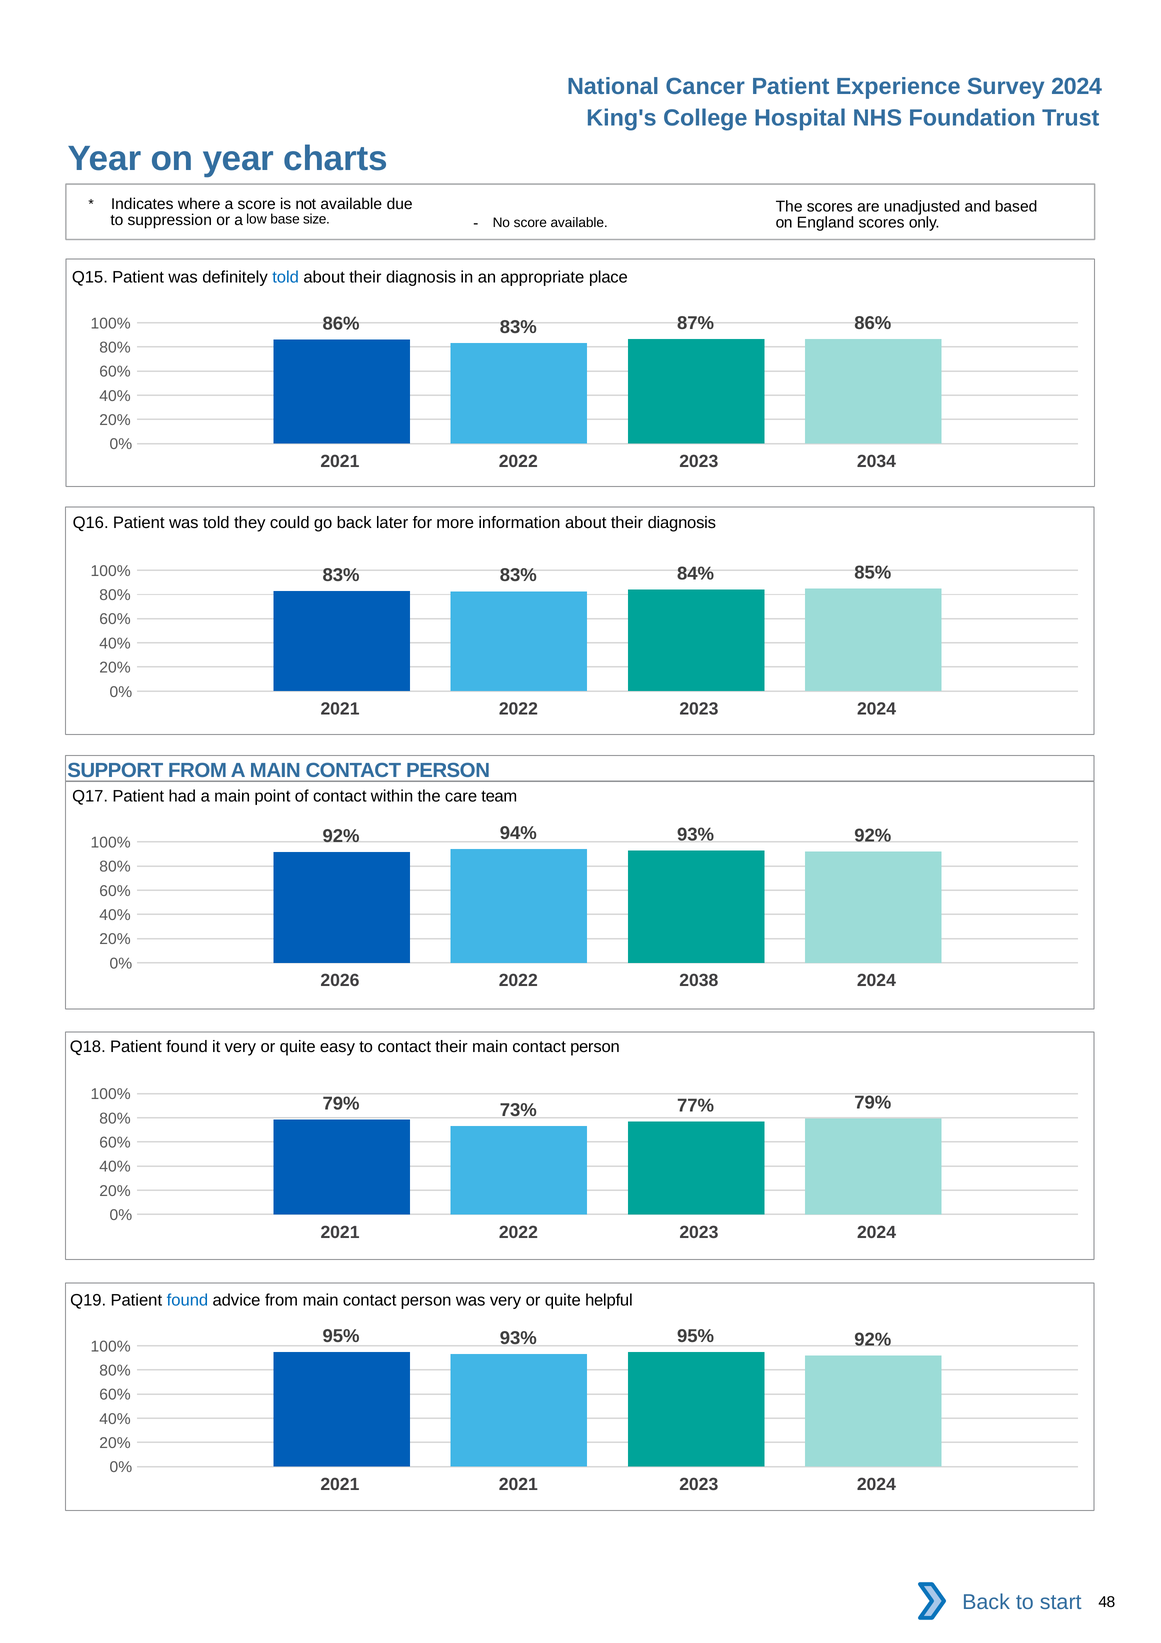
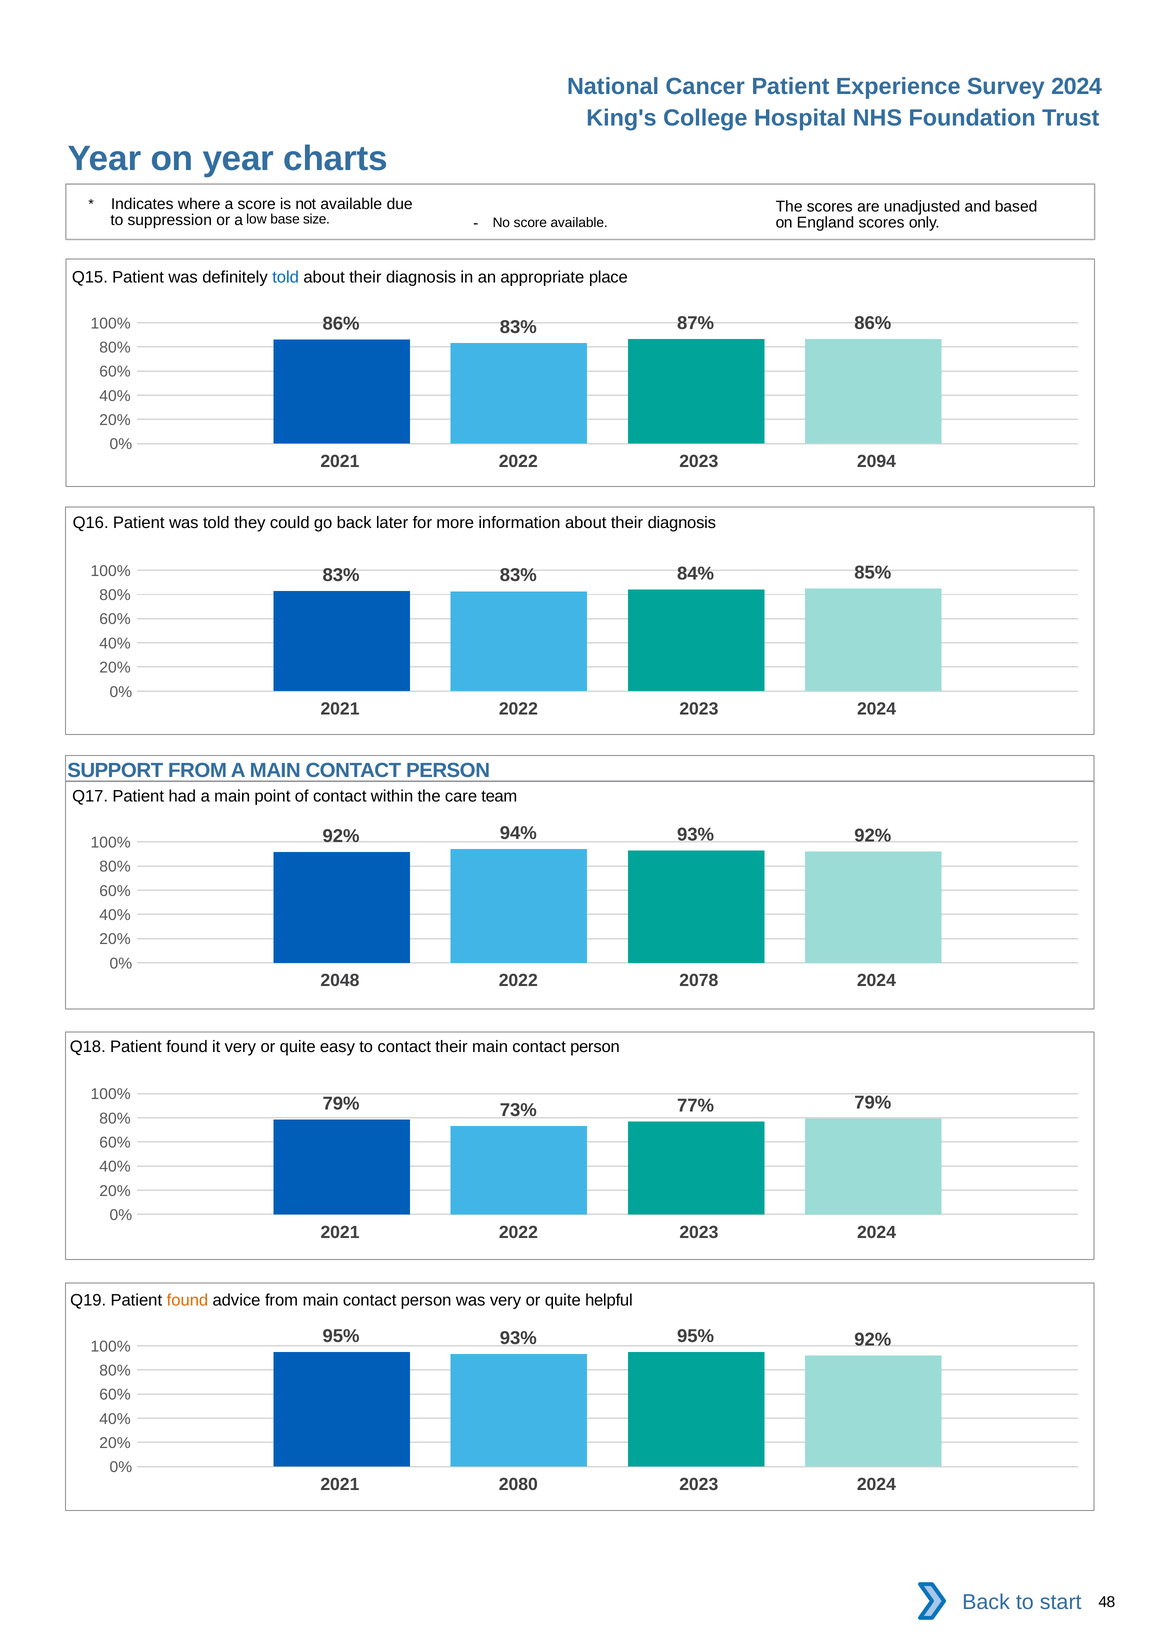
2034: 2034 -> 2094 (876, 461)
2026: 2026 -> 2048 (340, 981)
2038: 2038 -> 2078 (699, 981)
found colour: blue -> orange (187, 1300)
2021 2021: 2021 -> 2080 (518, 1484)
